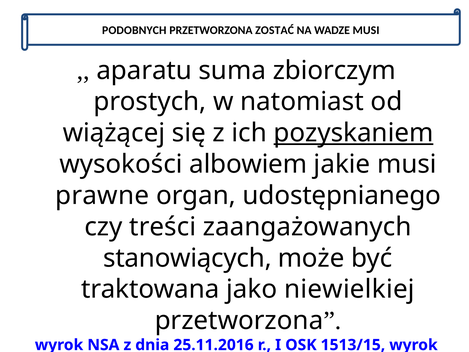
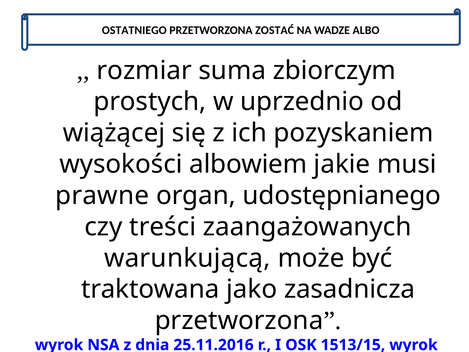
PODOBNYCH: PODOBNYCH -> OSTATNIEGO (134, 30)
WADZE MUSI: MUSI -> ALBO (366, 30)
aparatu: aparatu -> rozmiar (144, 70)
natomiast: natomiast -> uprzednio (302, 102)
pozyskaniem underline: present -> none (353, 133)
stanowiących: stanowiących -> warunkującą (187, 258)
niewielkiej: niewielkiej -> zasadnicza (350, 289)
